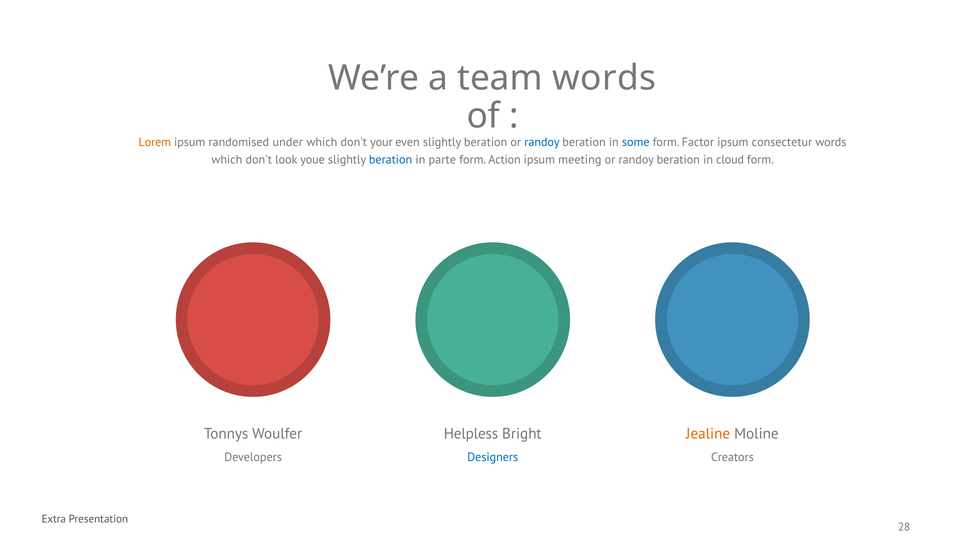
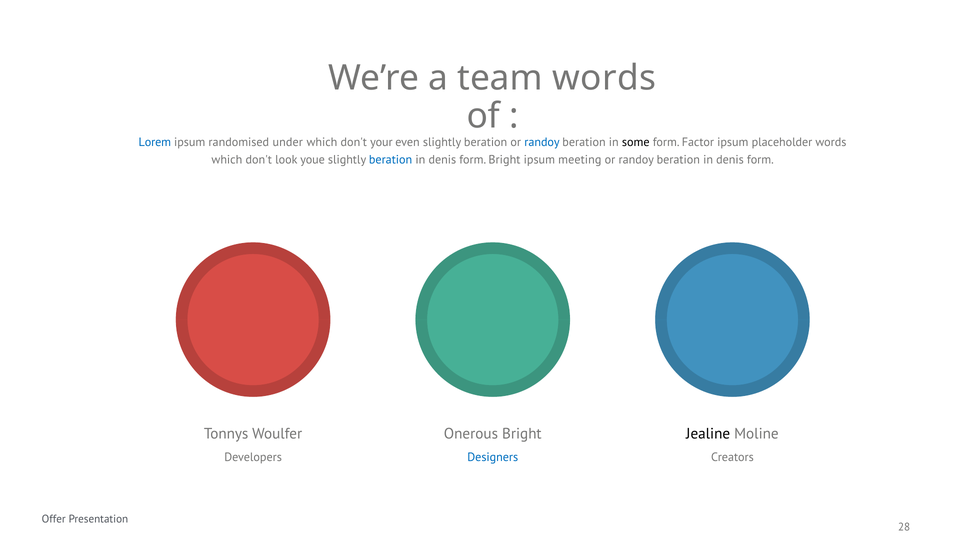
Lorem colour: orange -> blue (155, 143)
some colour: blue -> black (636, 143)
consectetur: consectetur -> placeholder (782, 143)
parte: parte -> denis (442, 160)
form Action: Action -> Bright (504, 160)
randoy beration in cloud: cloud -> denis (730, 160)
Helpless: Helpless -> Onerous (471, 434)
Jealine colour: orange -> black (708, 434)
Extra: Extra -> Offer (54, 519)
